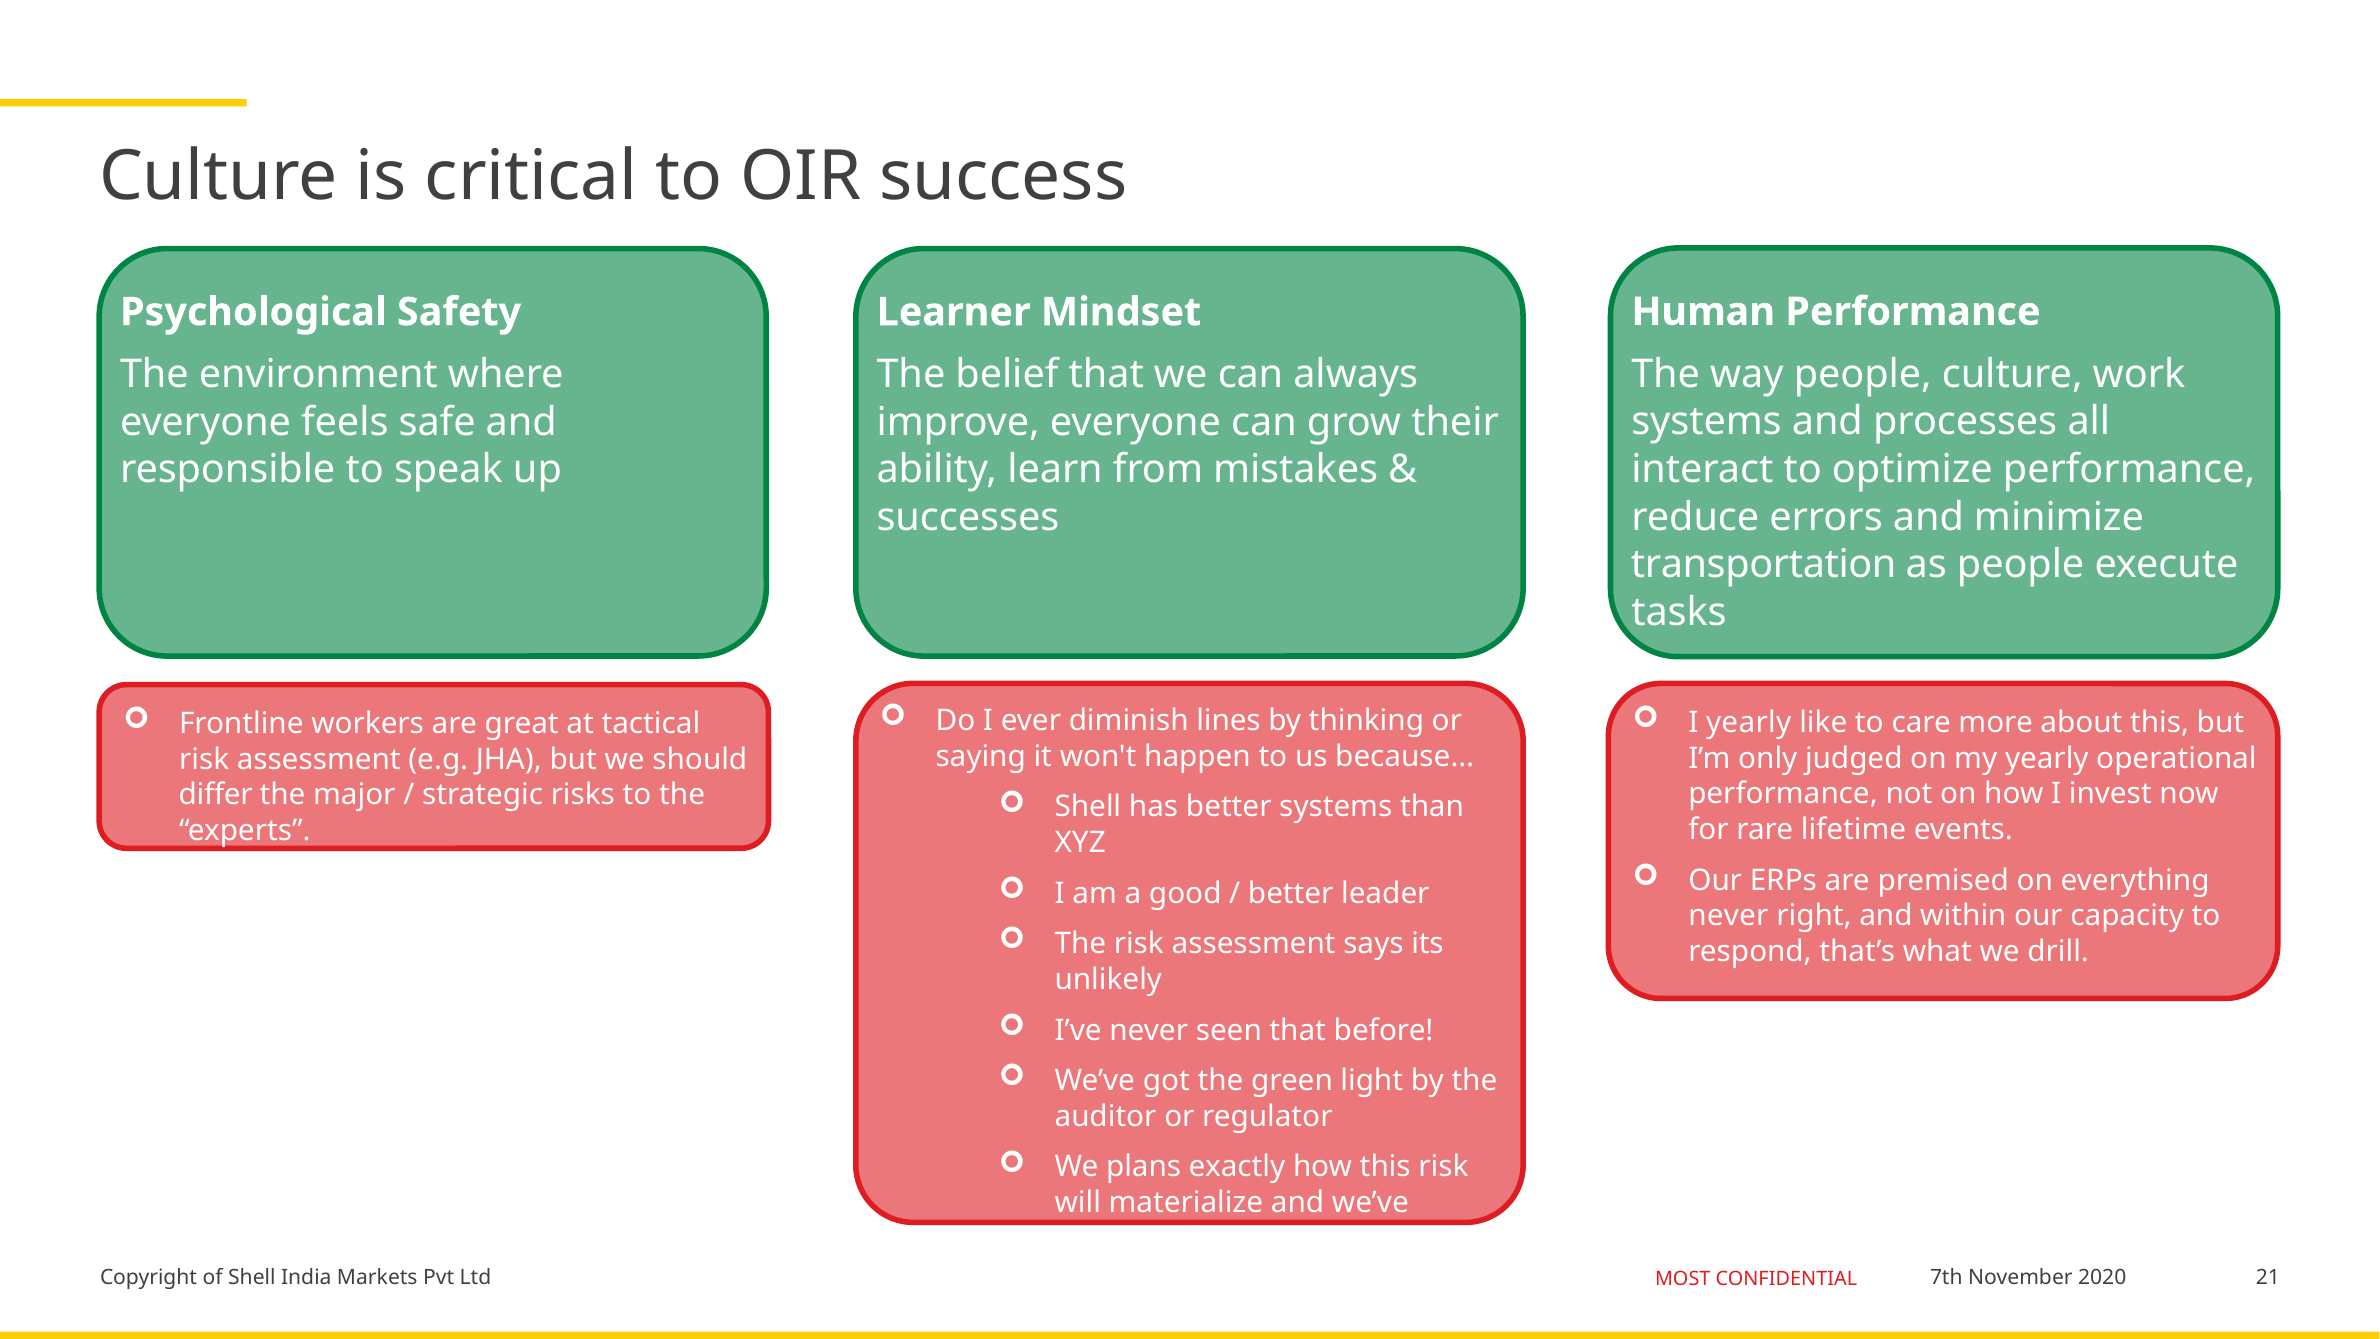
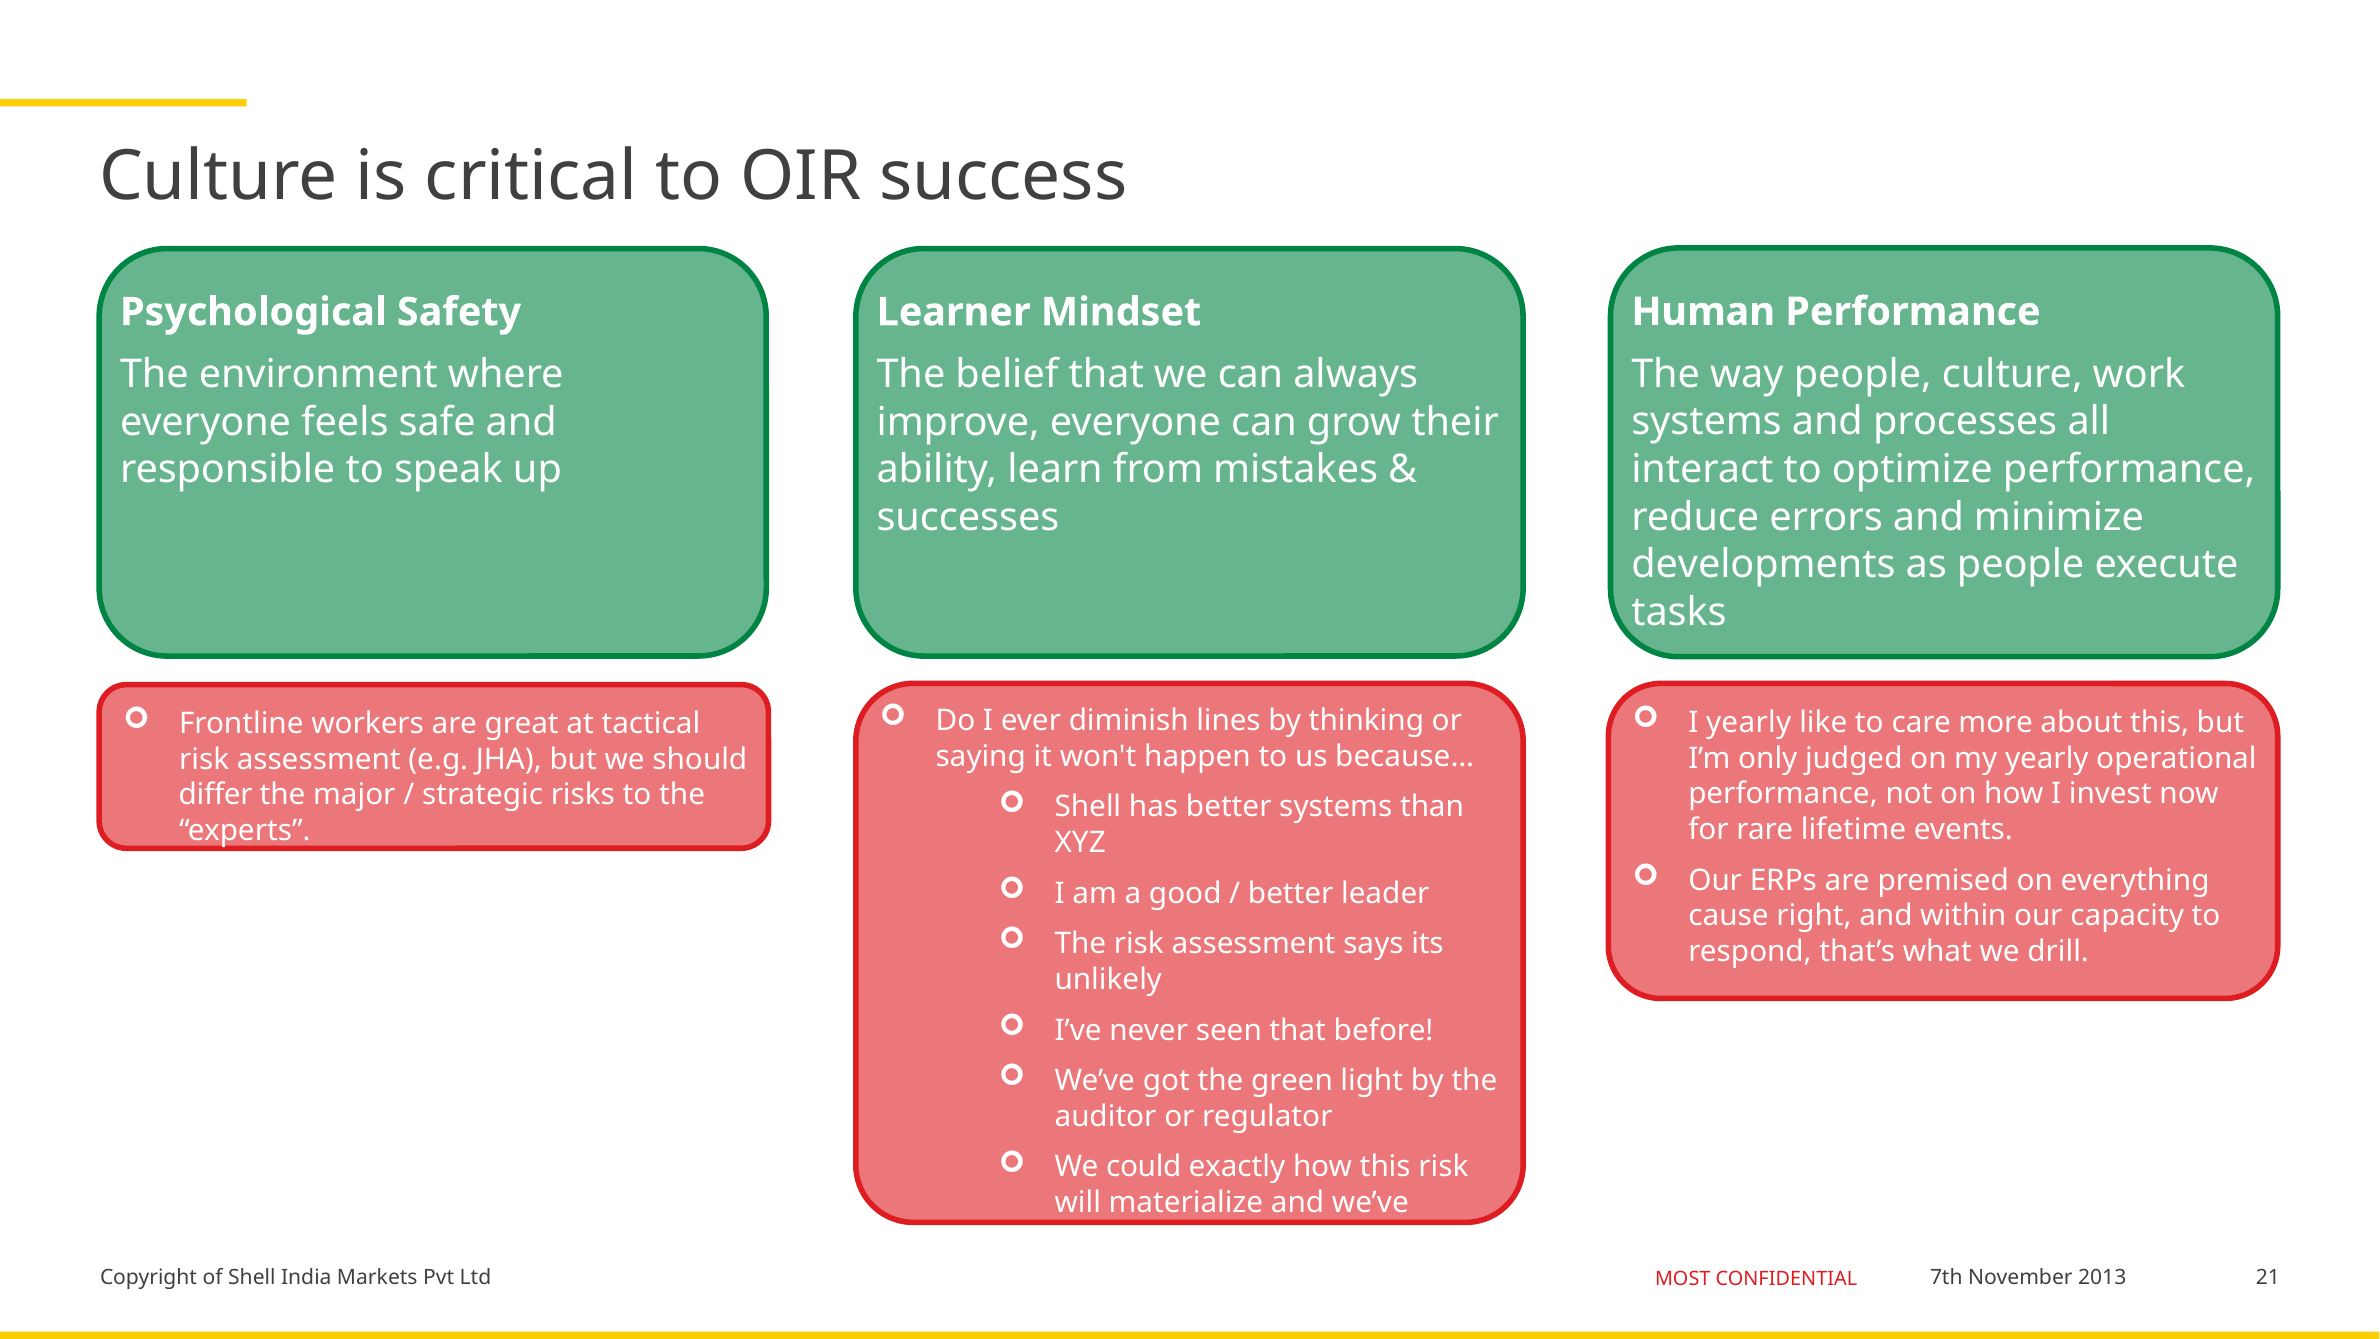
transportation: transportation -> developments (1763, 564)
never: never -> cause (1729, 916)
plans: plans -> could (1144, 1167)
2020: 2020 -> 2013 (2102, 1277)
